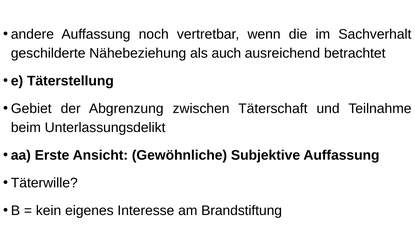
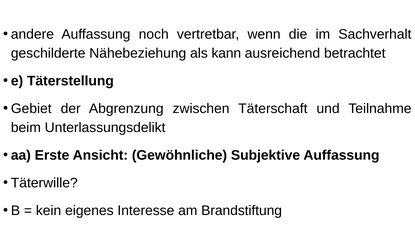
auch: auch -> kann (226, 53)
